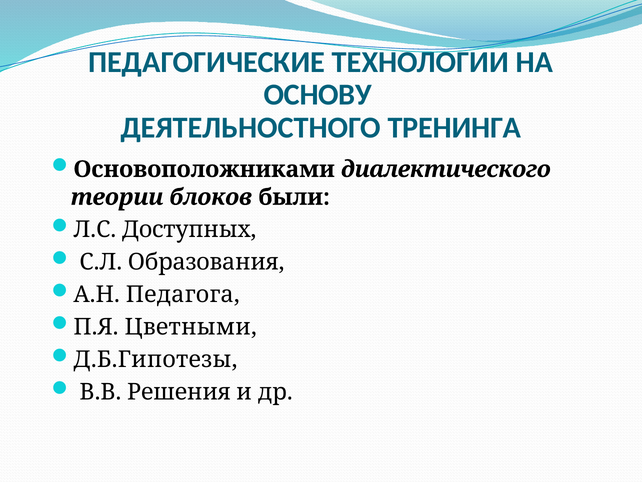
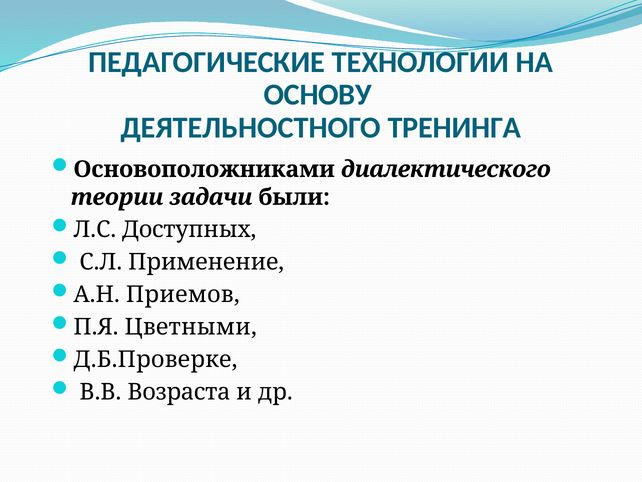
блоков: блоков -> задачи (211, 197)
Образования: Образования -> Применение (206, 262)
Педагога: Педагога -> Приемов (183, 294)
Д.Б.Гипотезы: Д.Б.Гипотезы -> Д.Б.Проверке (155, 359)
Решения: Решения -> Возраста (179, 392)
